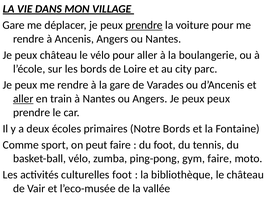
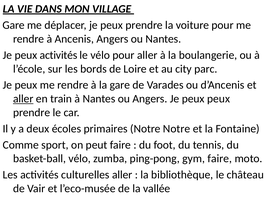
prendre underline: present -> none (144, 25)
peux château: château -> activités (58, 55)
Notre Bords: Bords -> Notre (177, 129)
culturelles foot: foot -> aller (122, 175)
